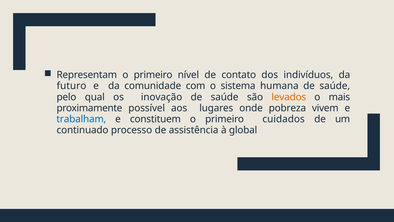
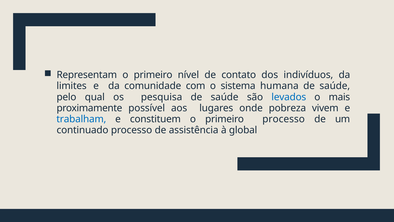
futuro: futuro -> limites (72, 86)
inovação: inovação -> pesquisa (162, 97)
levados colour: orange -> blue (289, 97)
primeiro cuidados: cuidados -> processo (284, 119)
